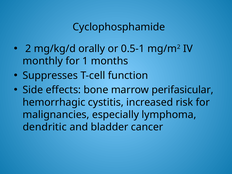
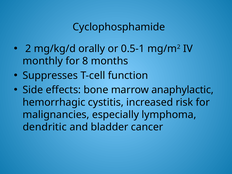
1: 1 -> 8 (85, 61)
perifasicular: perifasicular -> anaphylactic (183, 90)
